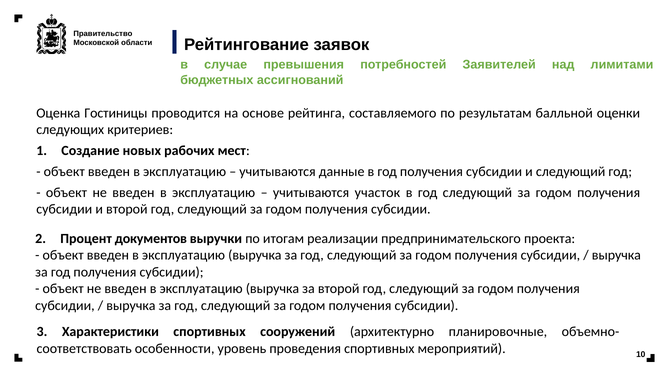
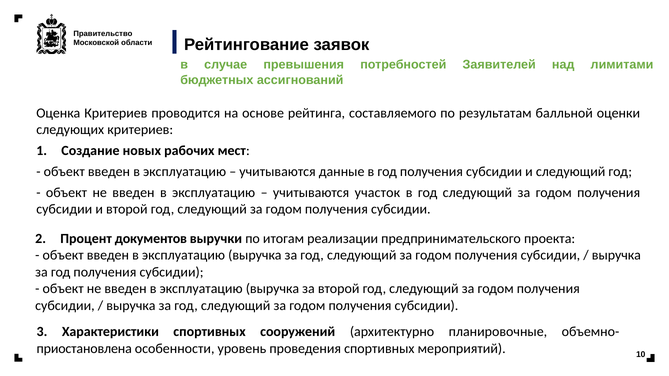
Оценка Гостиницы: Гостиницы -> Критериев (116, 113)
соответствовать: соответствовать -> приостановлена (84, 349)
